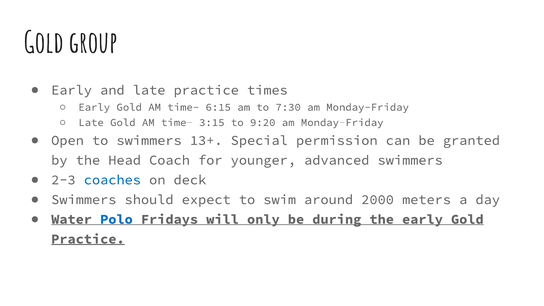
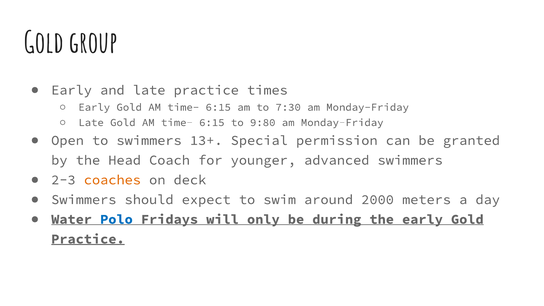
3:15: 3:15 -> 6:15 (212, 123)
9:20: 9:20 -> 9:80 (263, 123)
coaches colour: blue -> orange (112, 180)
